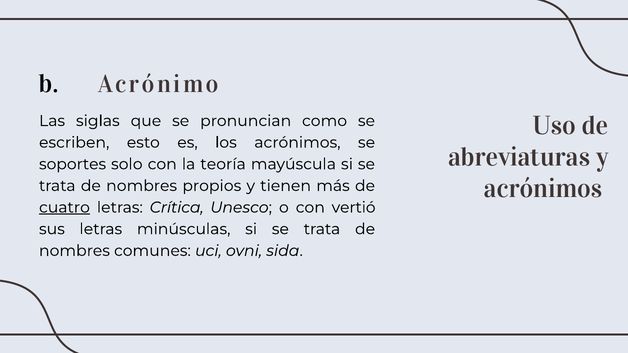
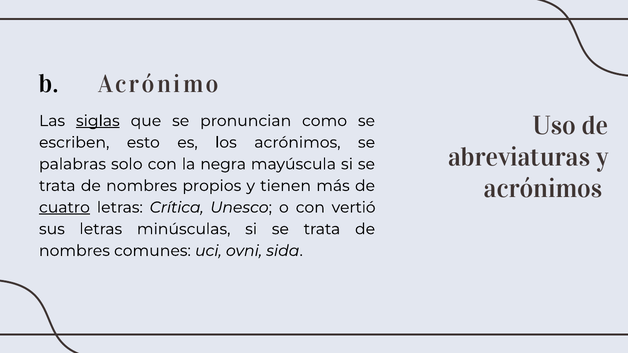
siglas underline: none -> present (98, 121)
soportes: soportes -> palabras (73, 164)
teoría: teoría -> negra (223, 164)
